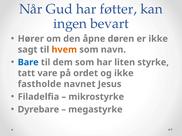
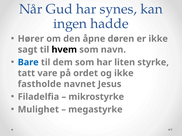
føtter: føtter -> synes (118, 9)
bevart: bevart -> hadde (109, 24)
hvem colour: orange -> black (64, 50)
Dyrebare: Dyrebare -> Mulighet (38, 110)
